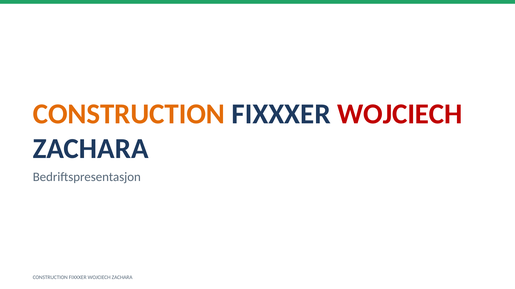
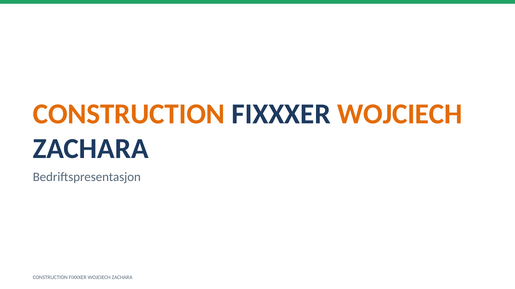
WOJCIECH colour: red -> orange (400, 114)
